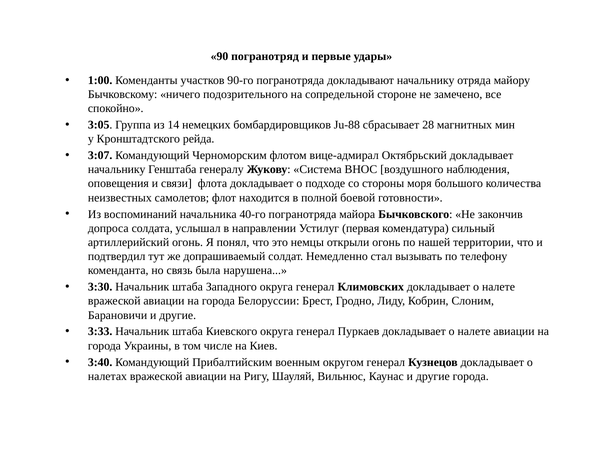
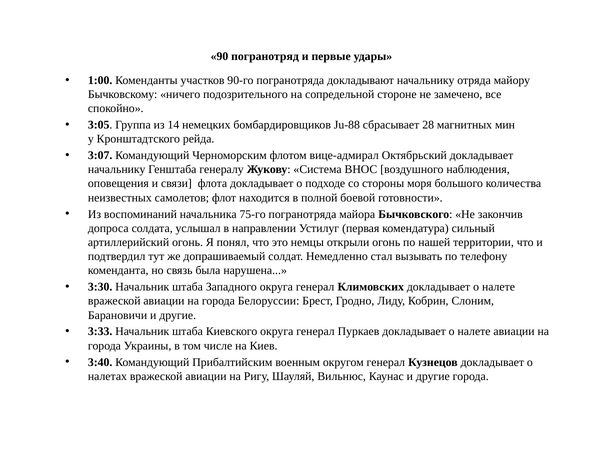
40-го: 40-го -> 75-го (253, 214)
